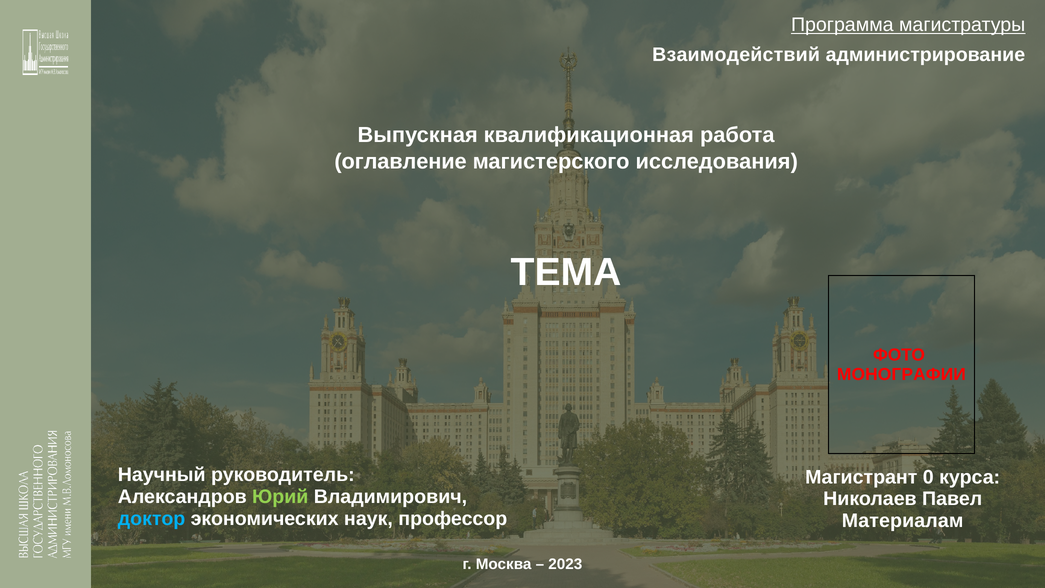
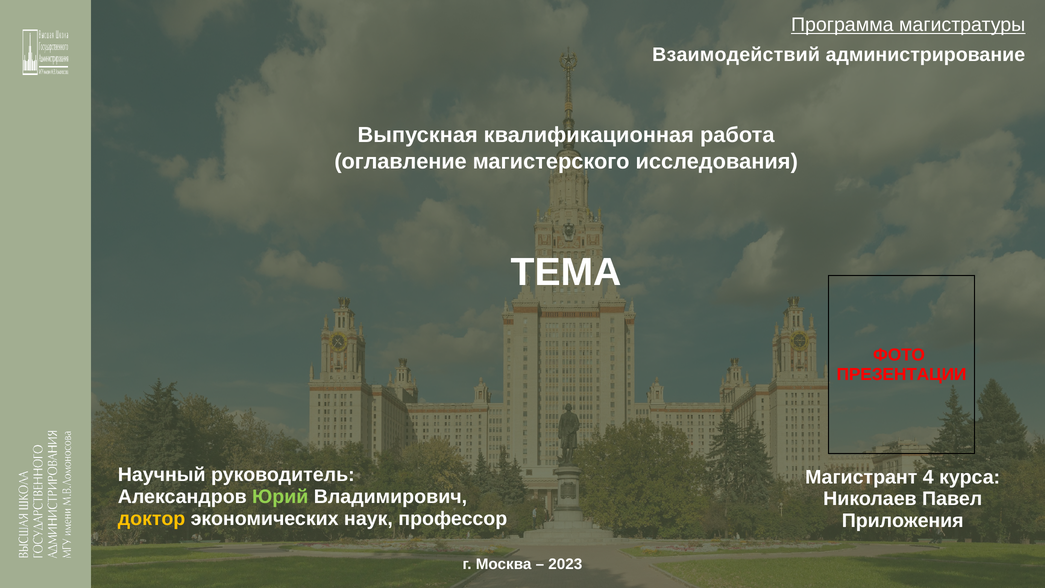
МОНОГРАФИИ: МОНОГРАФИИ -> ПРЕЗЕНТАЦИИ (902, 374)
0: 0 -> 4 (928, 477)
доктор colour: light blue -> yellow (152, 518)
Материалам: Материалам -> Приложения (903, 521)
